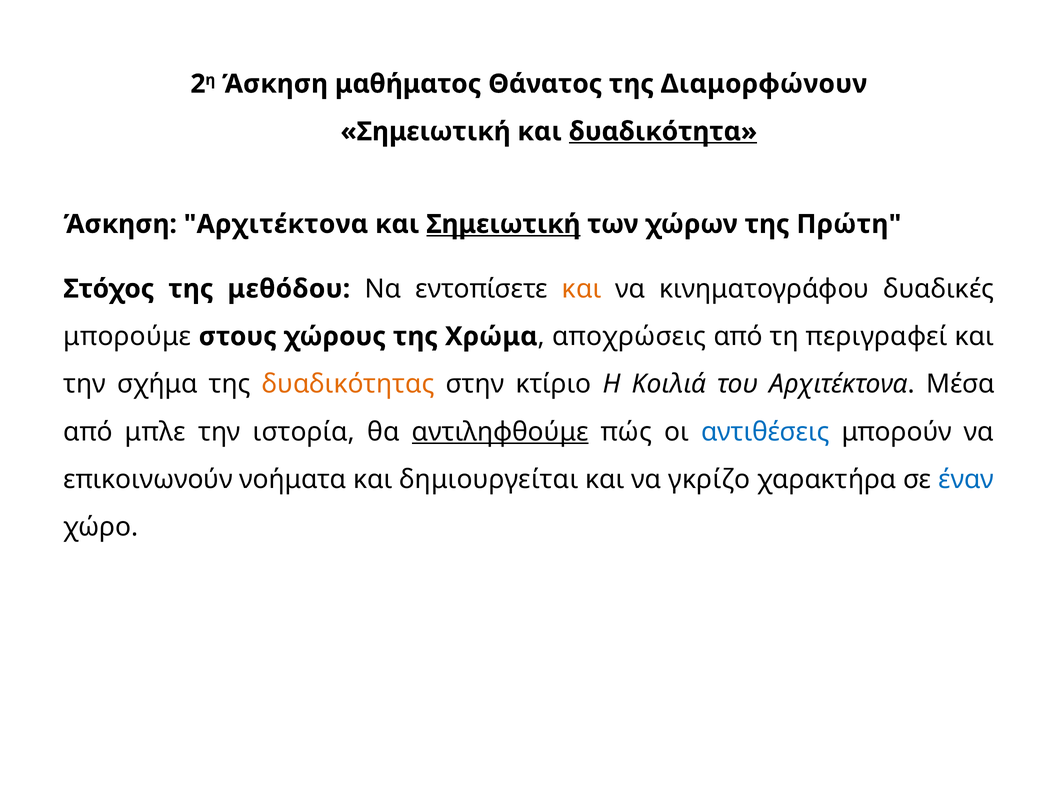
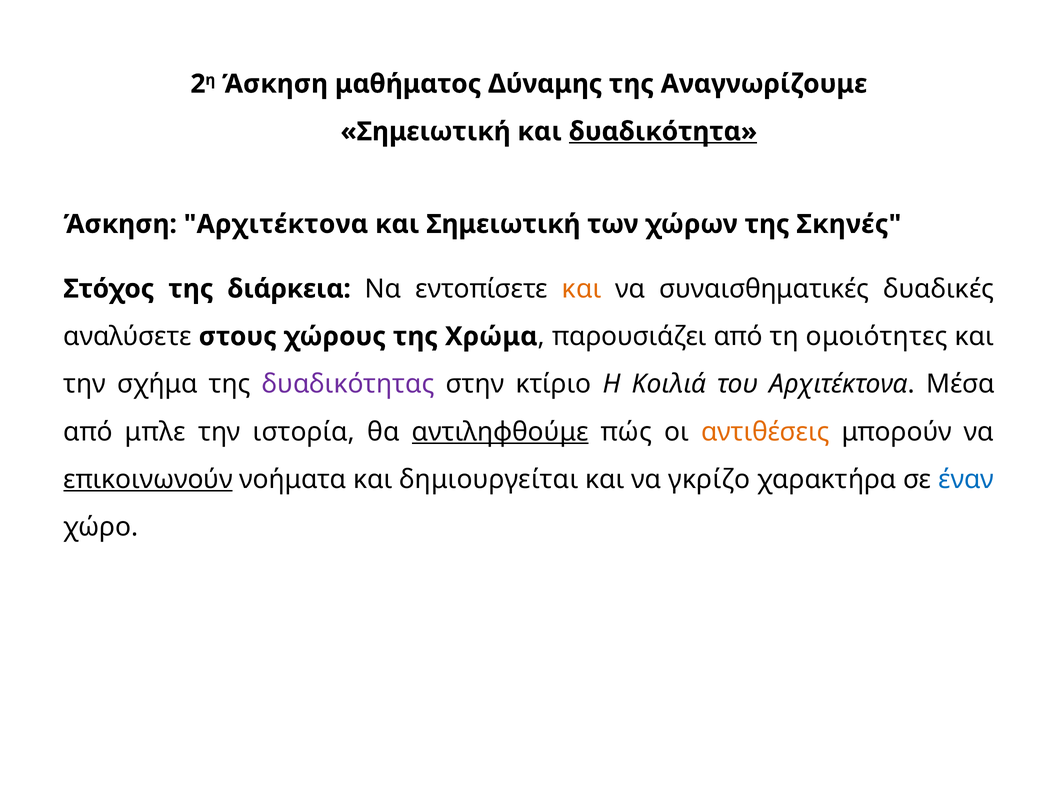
Θάνατος: Θάνατος -> Δύναμης (545, 84)
Διαμορφώνουν: Διαμορφώνουν -> Αναγνωρίζουμε (764, 84)
Σημειωτική underline: present -> none (503, 224)
Πρώτη: Πρώτη -> Σκηνές (849, 224)
μεθόδου: μεθόδου -> διάρκεια (289, 289)
κινηματογράφου: κινηματογράφου -> συναισθηματικές (764, 289)
μπορούμε: μπορούμε -> αναλύσετε (128, 336)
αποχρώσεις: αποχρώσεις -> παρουσιάζει (629, 336)
περιγραφεί: περιγραφεί -> ομοιότητες (877, 336)
δυαδικότητας colour: orange -> purple (348, 384)
αντιθέσεις colour: blue -> orange (765, 432)
επικοινωνούν underline: none -> present (148, 479)
